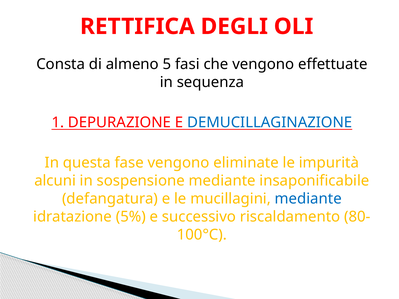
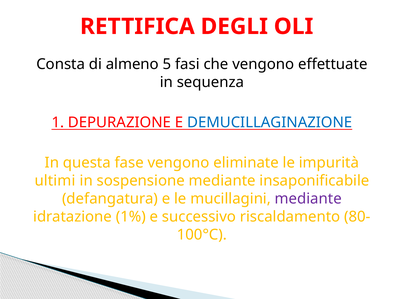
alcuni: alcuni -> ultimi (55, 181)
mediante colour: blue -> purple (308, 199)
5%: 5% -> 1% (131, 217)
